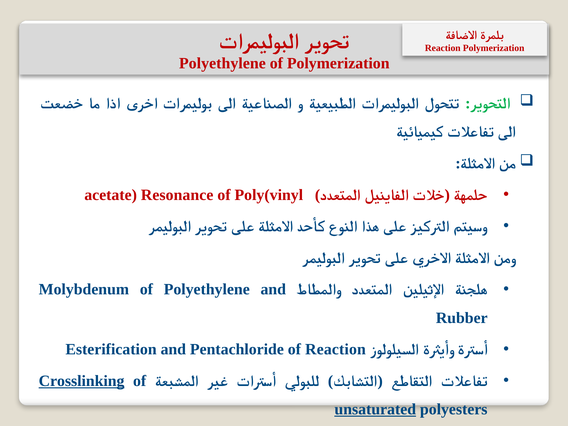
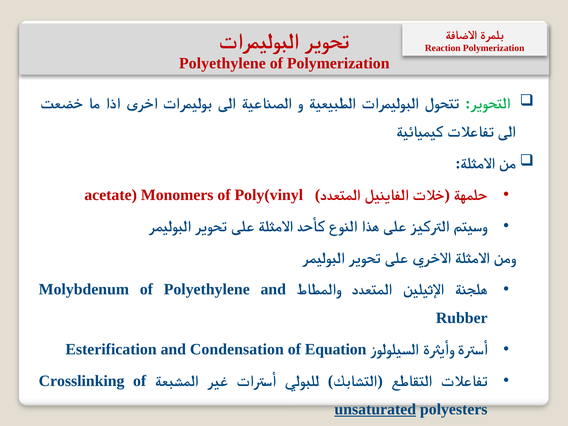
Resonance: Resonance -> Monomers (177, 195)
Pentachloride: Pentachloride -> Condensation (237, 349)
of Reaction: Reaction -> Equation (336, 349)
Crosslinking underline: present -> none (82, 381)
